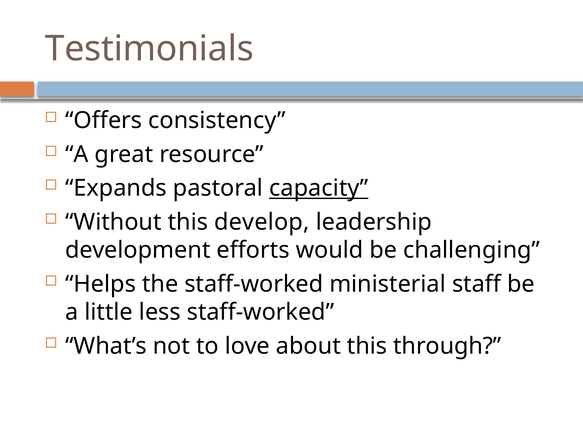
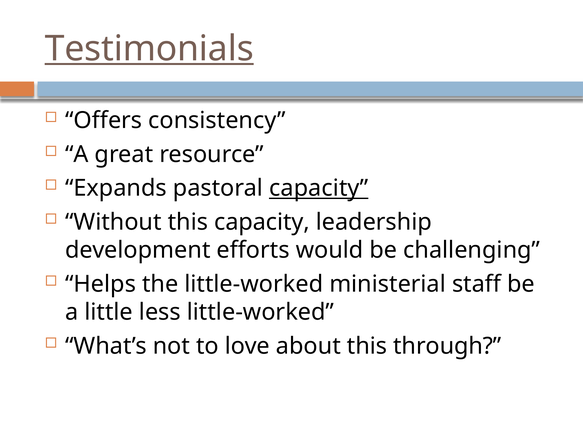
Testimonials underline: none -> present (149, 49)
this develop: develop -> capacity (262, 222)
the staff-worked: staff-worked -> little-worked (254, 284)
less staff-worked: staff-worked -> little-worked (260, 312)
